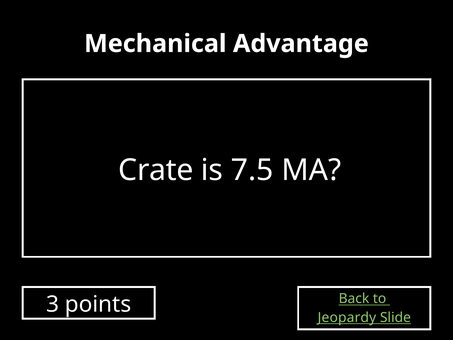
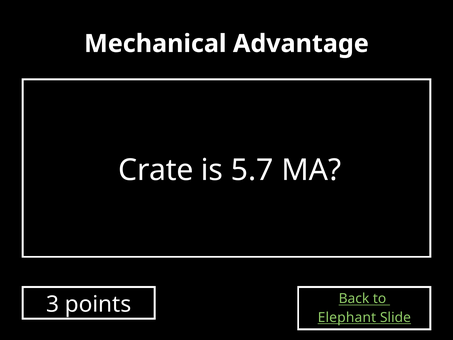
7.5: 7.5 -> 5.7 (252, 170)
Jeopardy: Jeopardy -> Elephant (347, 317)
